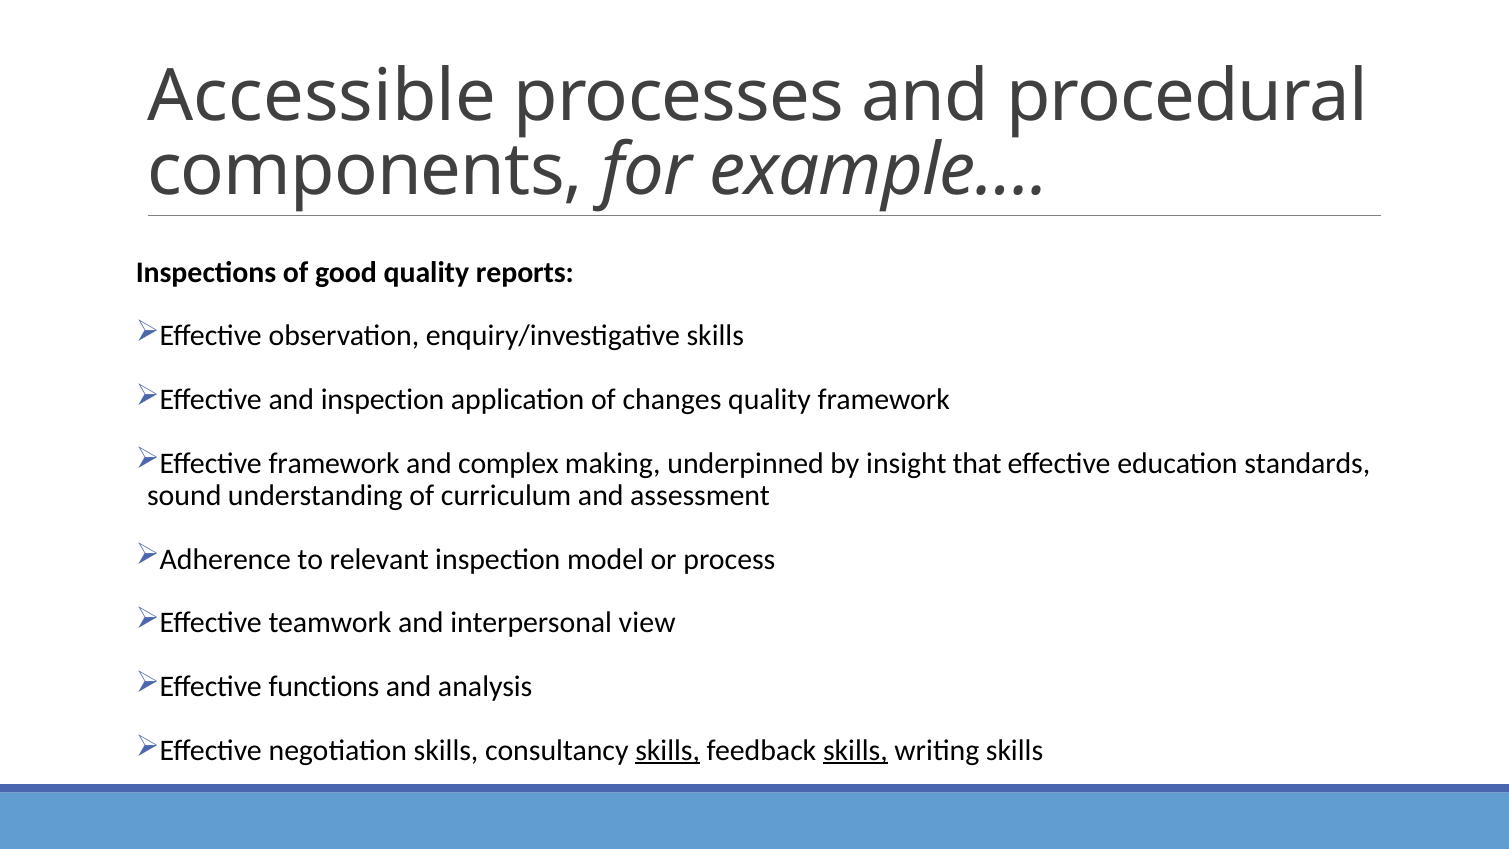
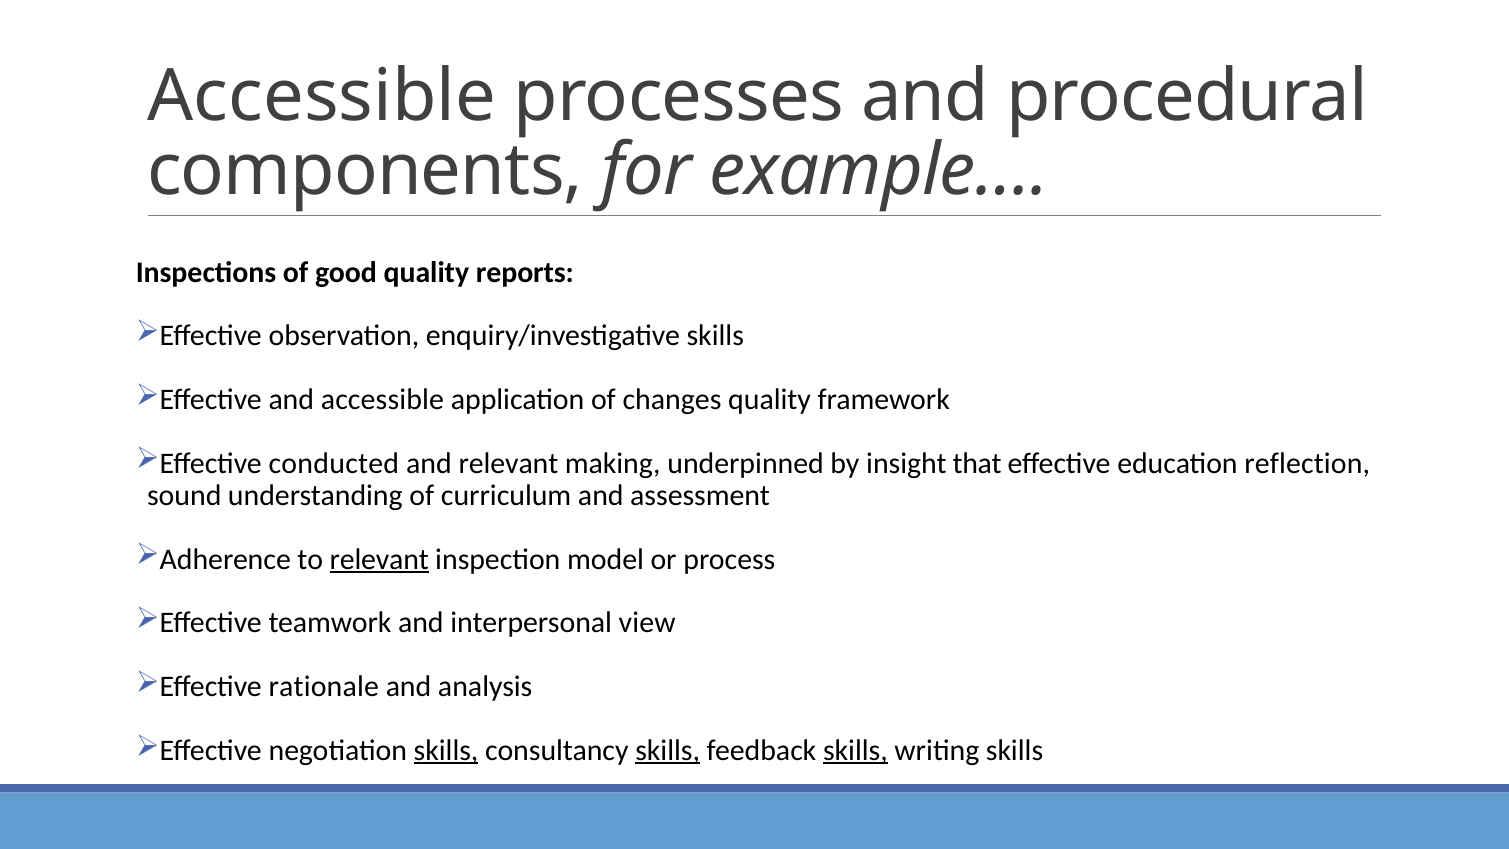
and inspection: inspection -> accessible (382, 400)
framework: framework -> conducted (334, 463)
and complex: complex -> relevant (508, 463)
standards: standards -> reflection (1307, 463)
relevant underline: none -> present (379, 559)
functions: functions -> rationale (324, 687)
skills underline: none -> present (446, 750)
